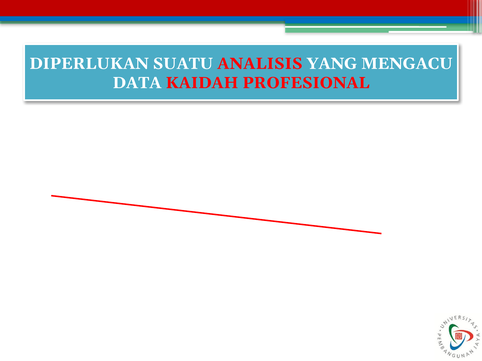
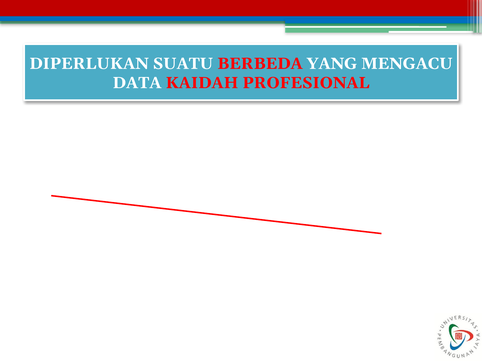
ANALISIS: ANALISIS -> BERBEDA (260, 64)
